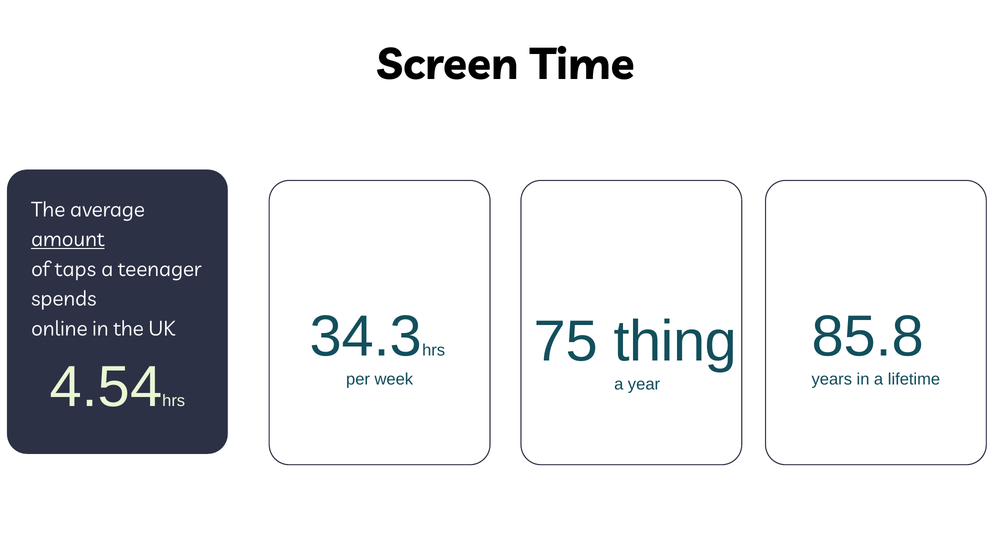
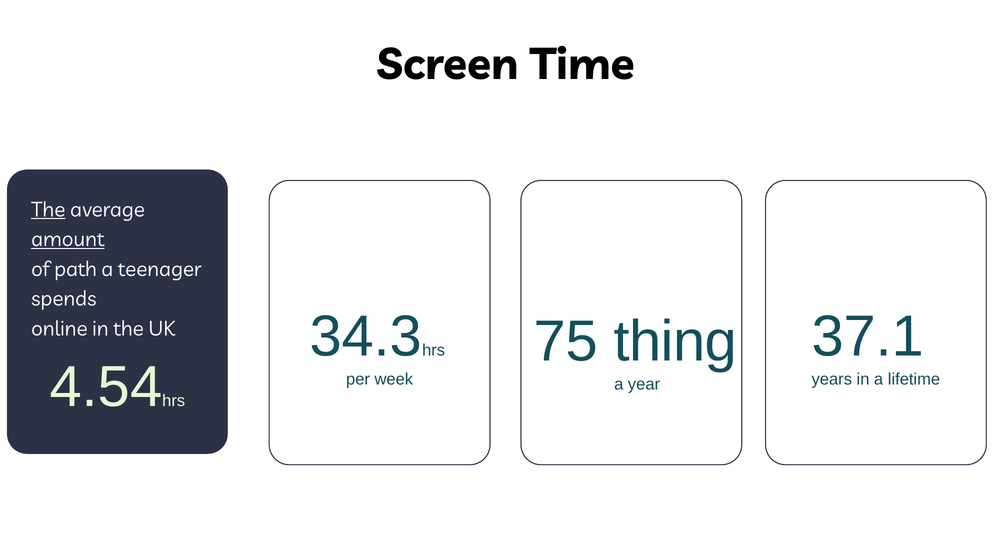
The underline: none -> present (48, 210)
taps: taps -> path (76, 269)
85.8: 85.8 -> 37.1 (868, 337)
